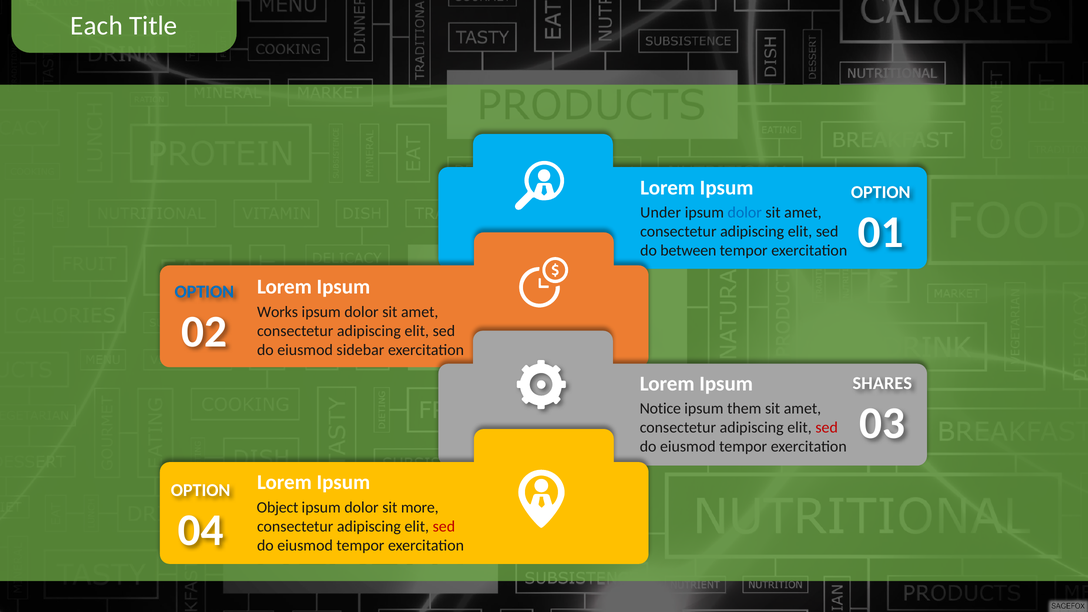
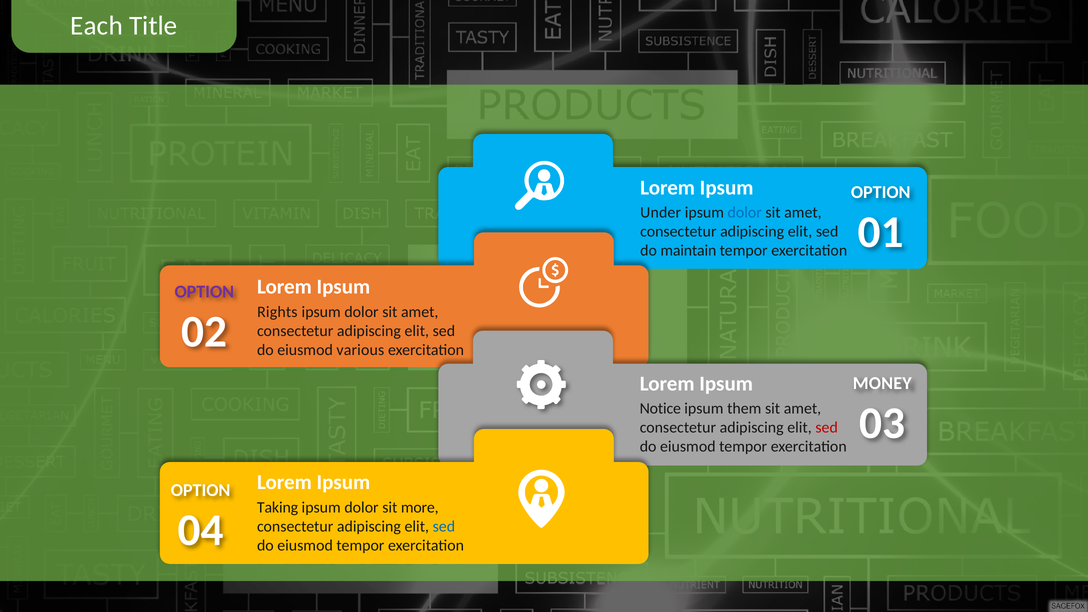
between: between -> maintain (688, 251)
OPTION colour: blue -> purple (204, 292)
Works: Works -> Rights (277, 312)
sidebar: sidebar -> various (360, 350)
SHARES: SHARES -> MONEY (882, 383)
Object: Object -> Taking (278, 507)
sed colour: red -> blue (444, 526)
